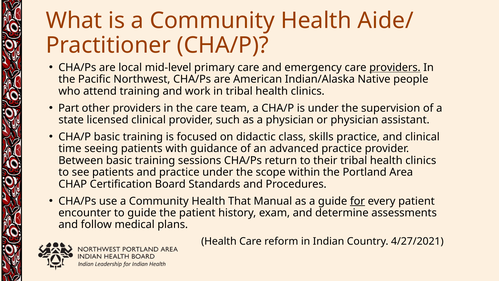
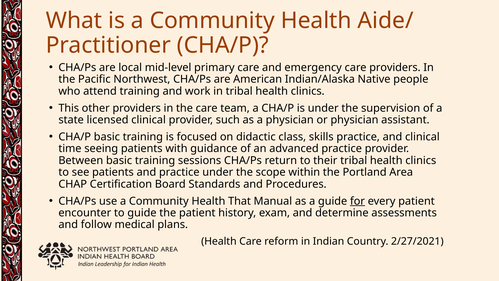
providers underline: present -> none (395, 67)
Part: Part -> This (69, 108)
4/27/2021: 4/27/2021 -> 2/27/2021 (417, 241)
